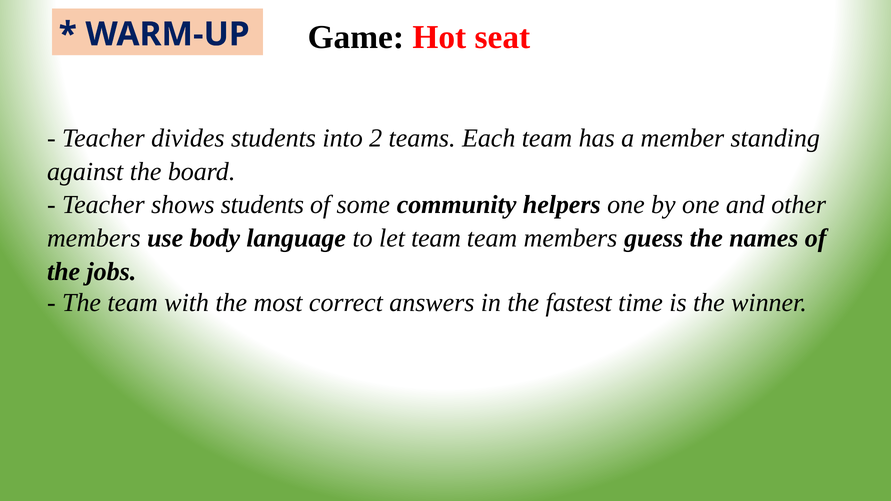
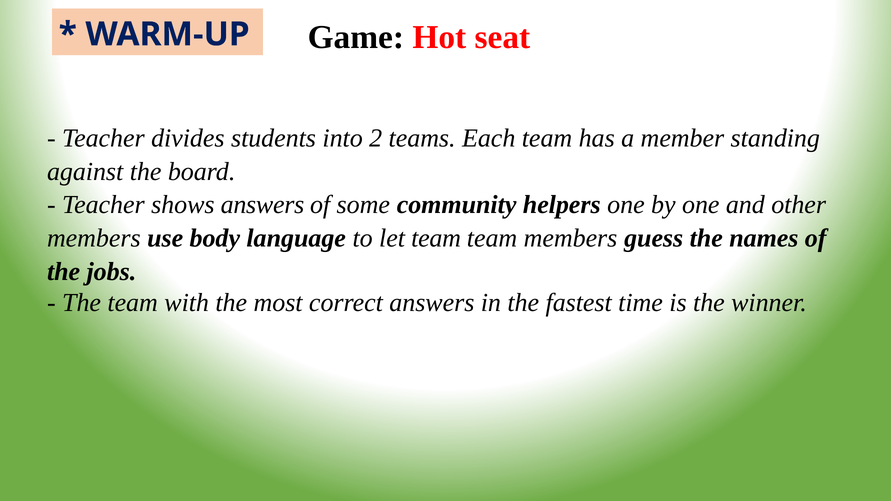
shows students: students -> answers (262, 205)
